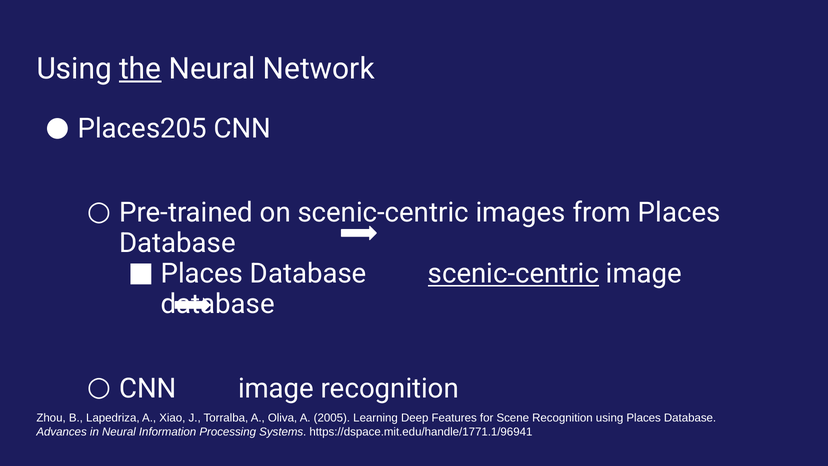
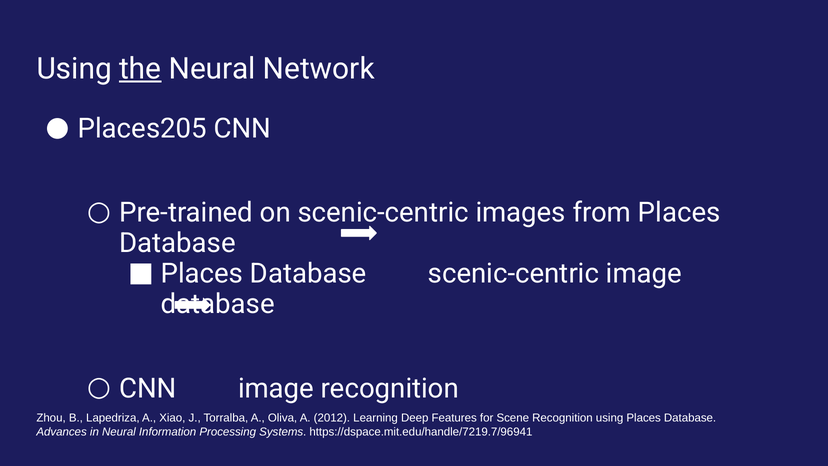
scenic-centric underline: present -> none (513, 274)
2005: 2005 -> 2012 (332, 418)
https://dspace.mit.edu/handle/1771.1/96941: https://dspace.mit.edu/handle/1771.1/96941 -> https://dspace.mit.edu/handle/7219.7/96941 (421, 432)
